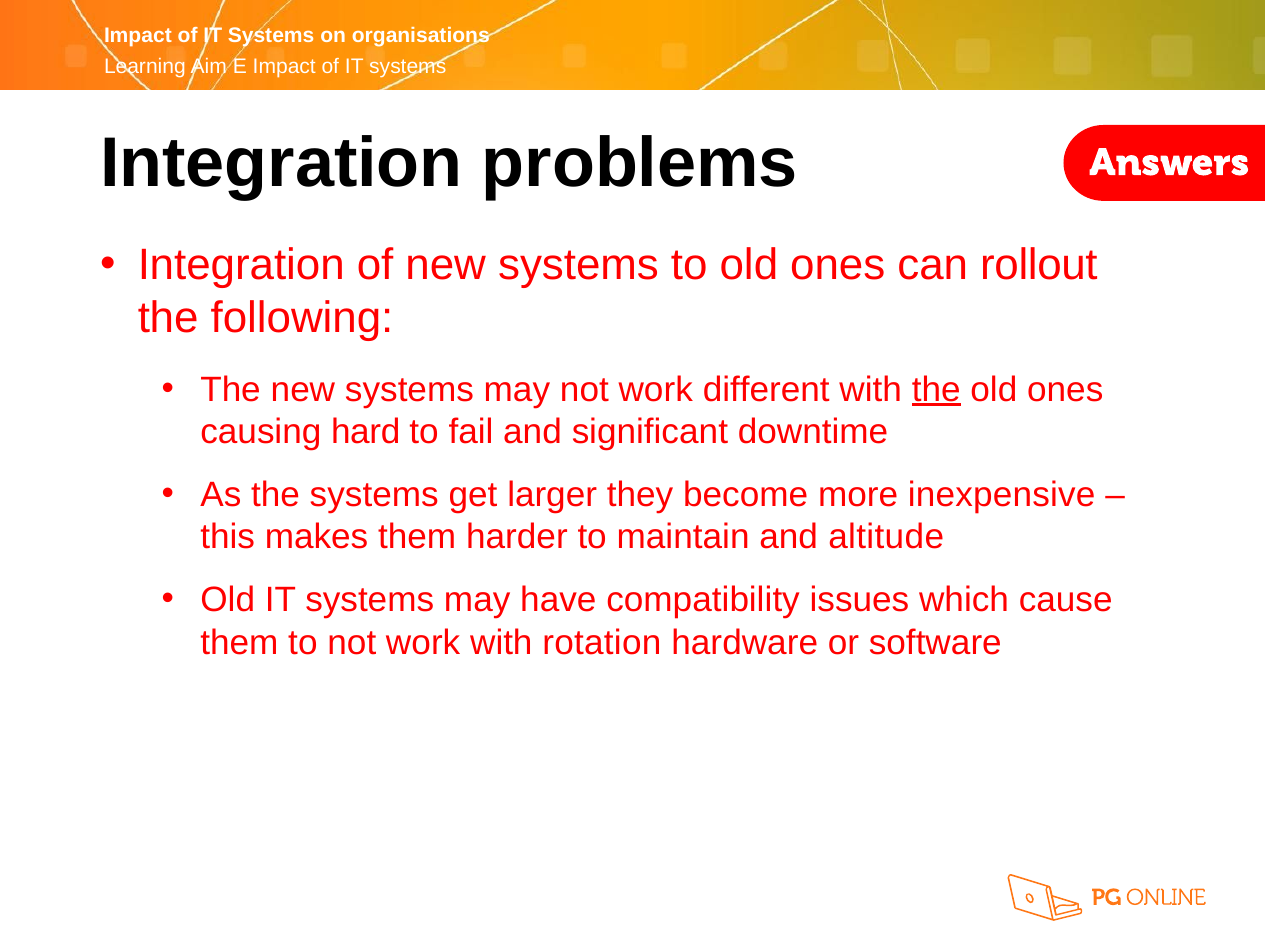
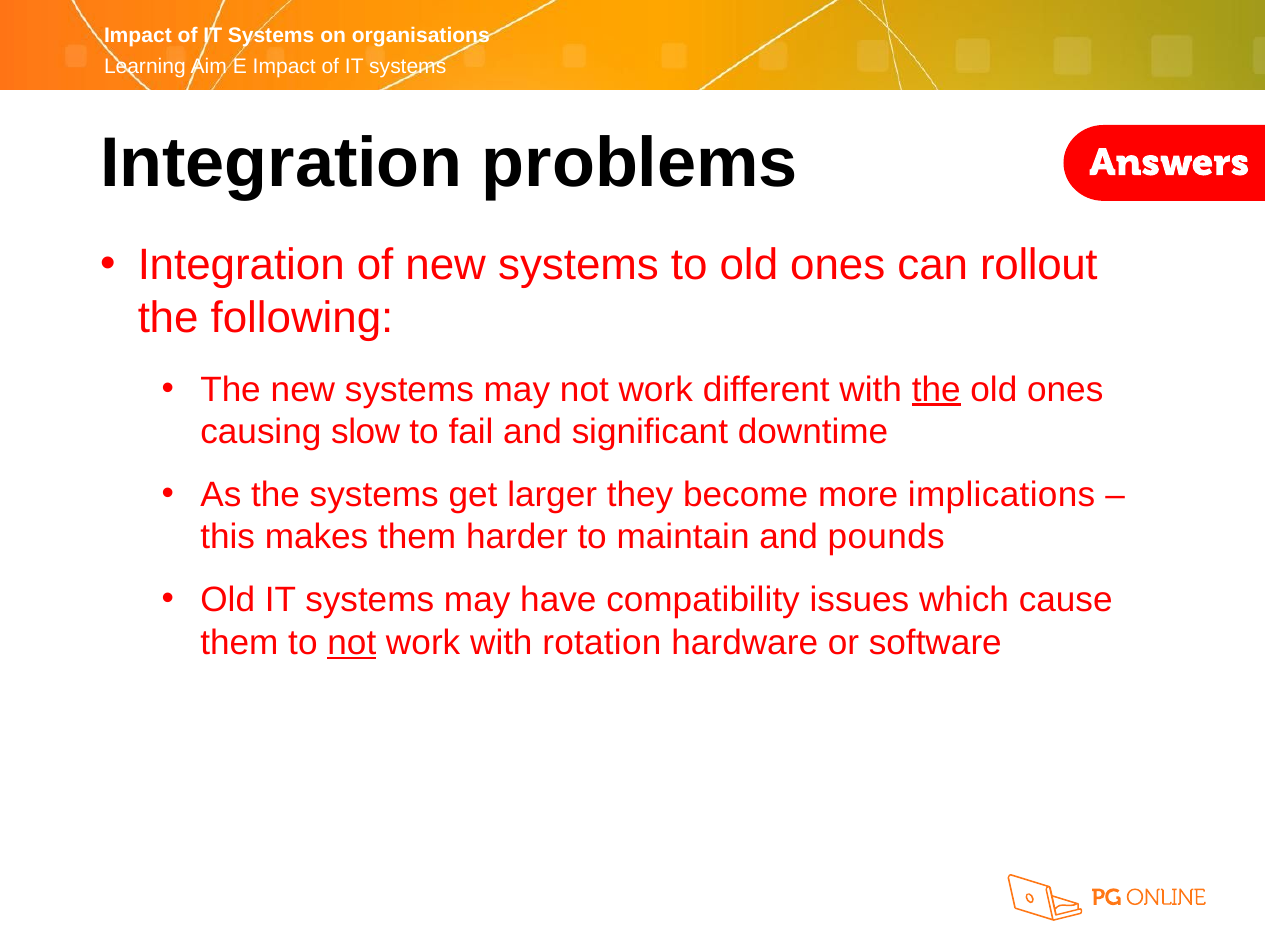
hard: hard -> slow (366, 431)
inexpensive: inexpensive -> implications (1002, 495)
altitude: altitude -> pounds (886, 537)
not underline: none -> present (352, 642)
